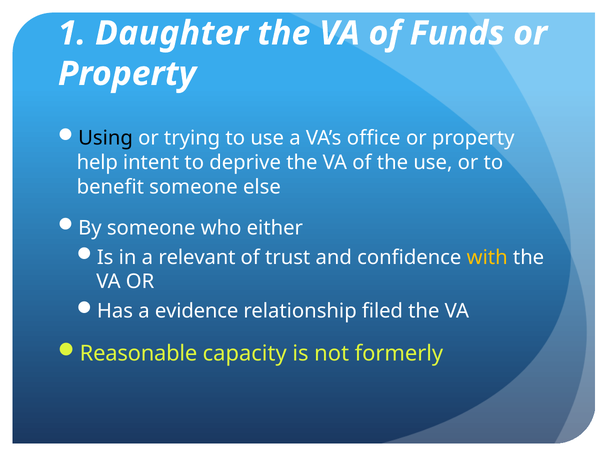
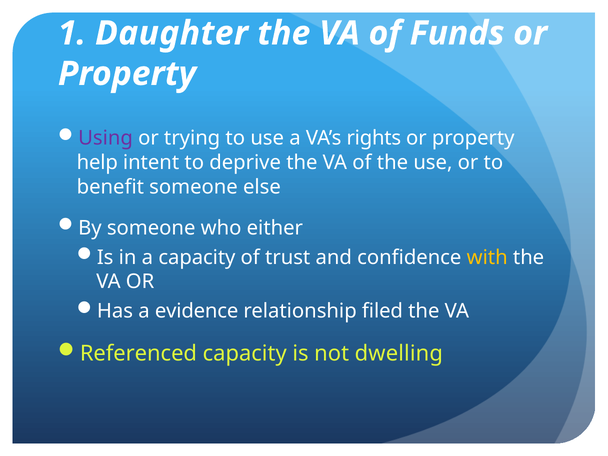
Using colour: black -> purple (106, 138)
office: office -> rights (374, 138)
a relevant: relevant -> capacity (197, 257)
Reasonable: Reasonable -> Referenced (138, 354)
formerly: formerly -> dwelling (399, 354)
